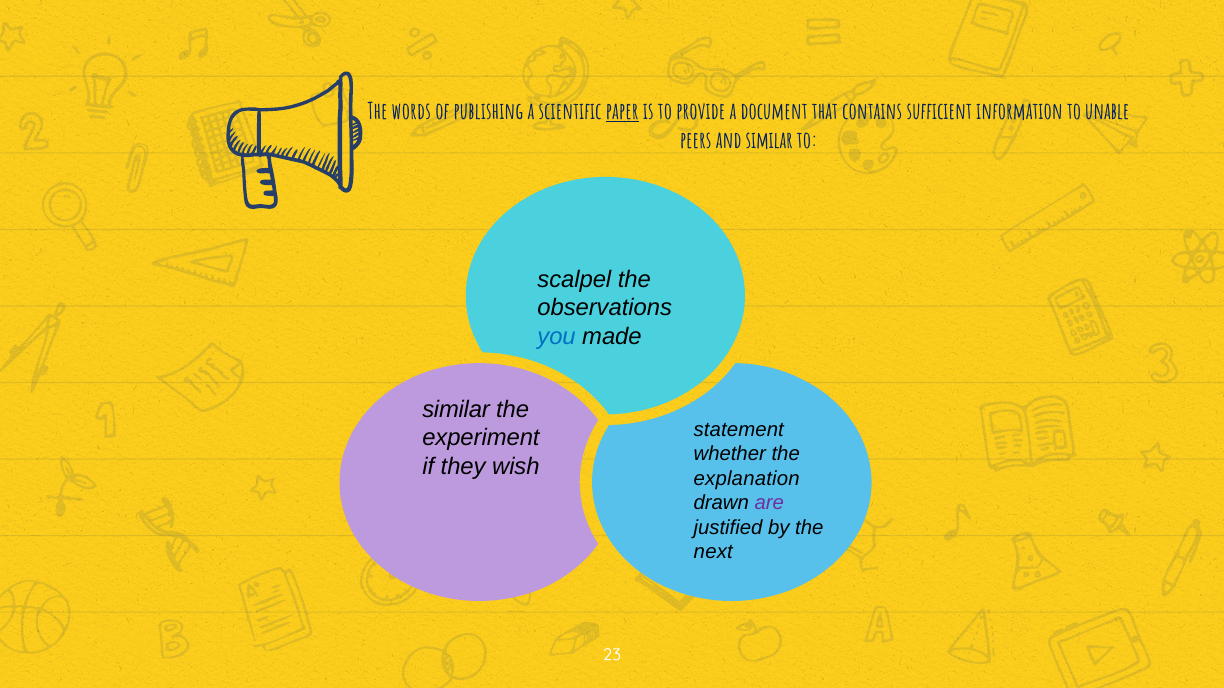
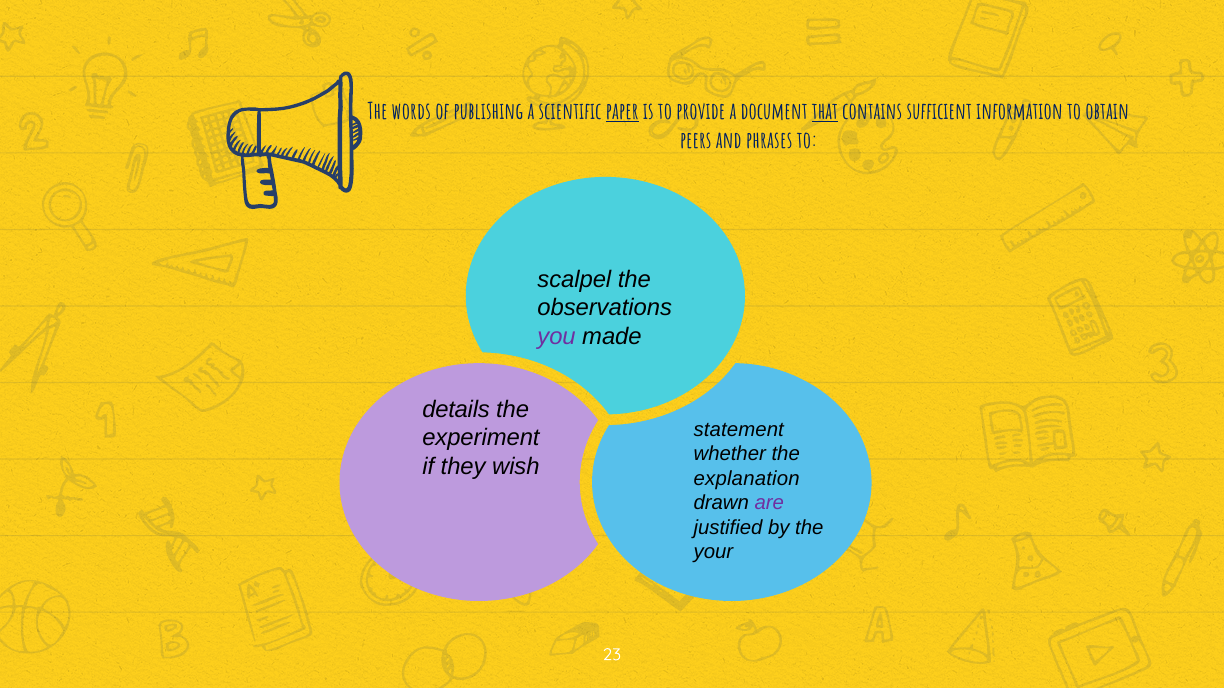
that underline: none -> present (825, 112)
unable: unable -> obtain (1107, 112)
and similar: similar -> phrases (769, 141)
you colour: blue -> purple (557, 337)
similar: similar -> details (456, 410)
next: next -> your (713, 552)
